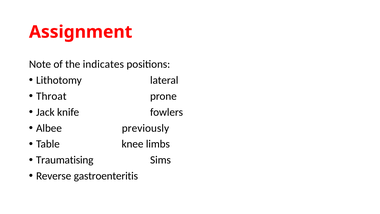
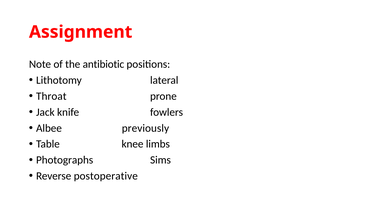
indicates: indicates -> antibiotic (103, 64)
Traumatising: Traumatising -> Photographs (65, 160)
gastroenteritis: gastroenteritis -> postoperative (106, 176)
